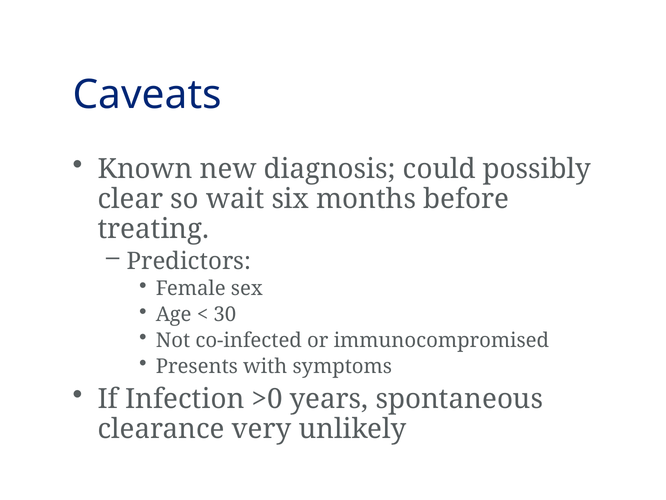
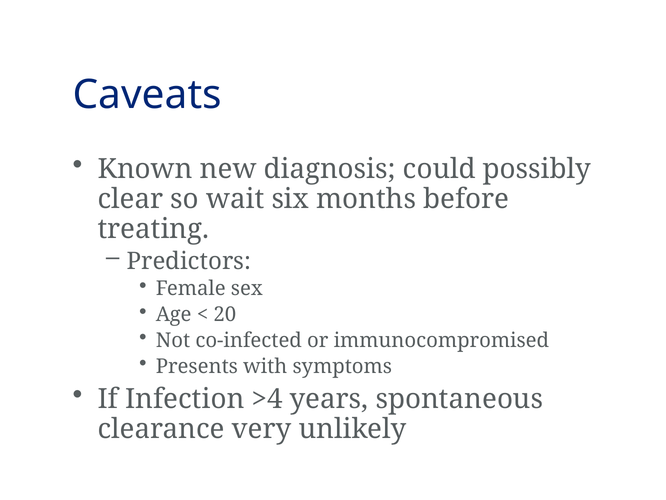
30: 30 -> 20 (225, 314)
>0: >0 -> >4 (267, 398)
